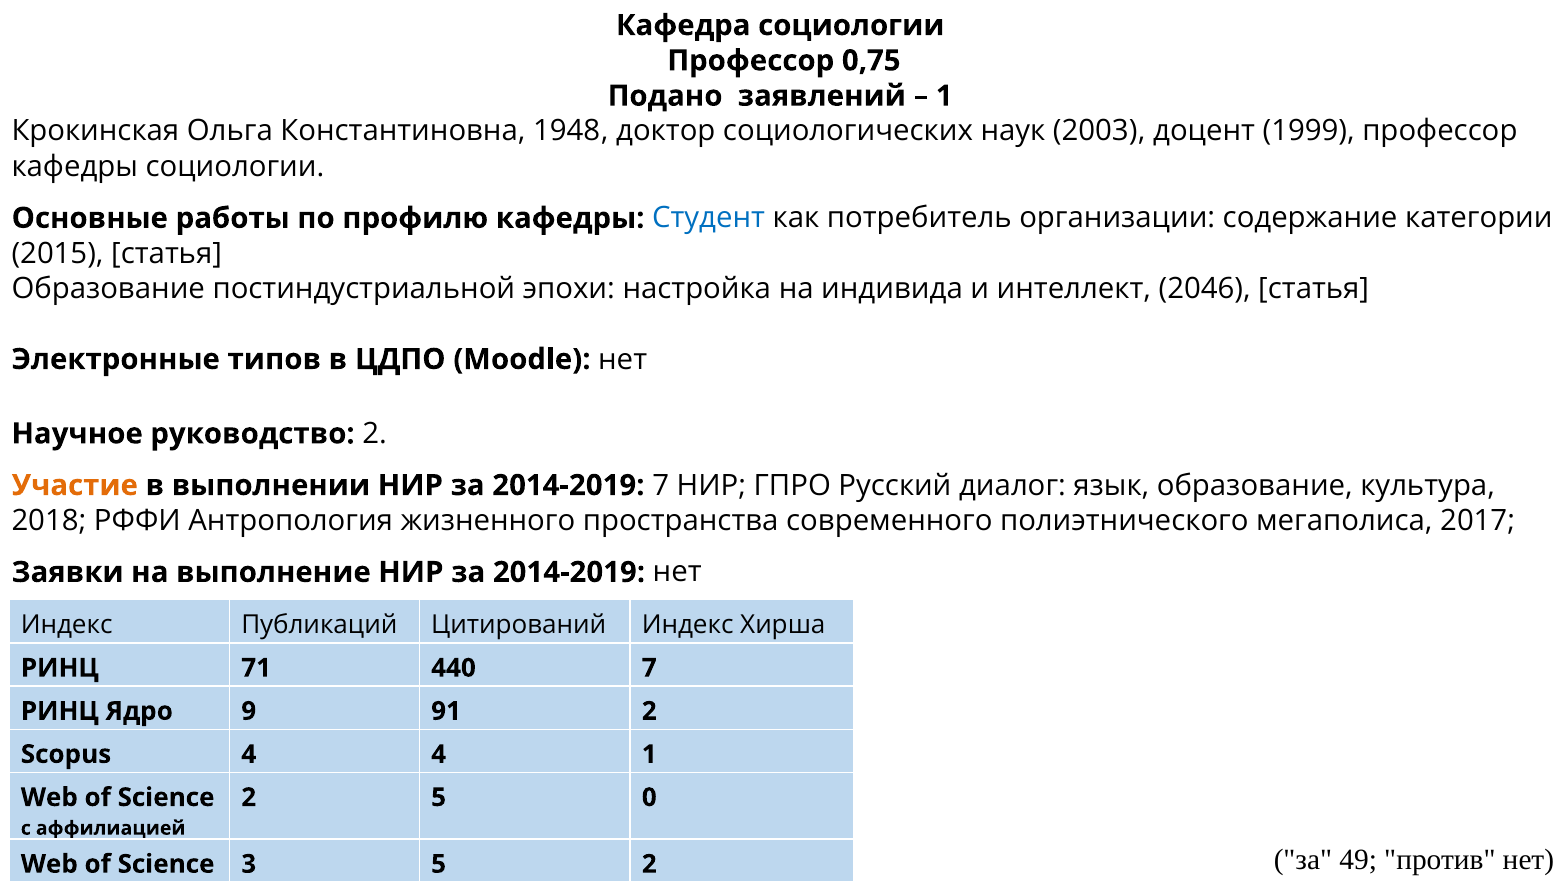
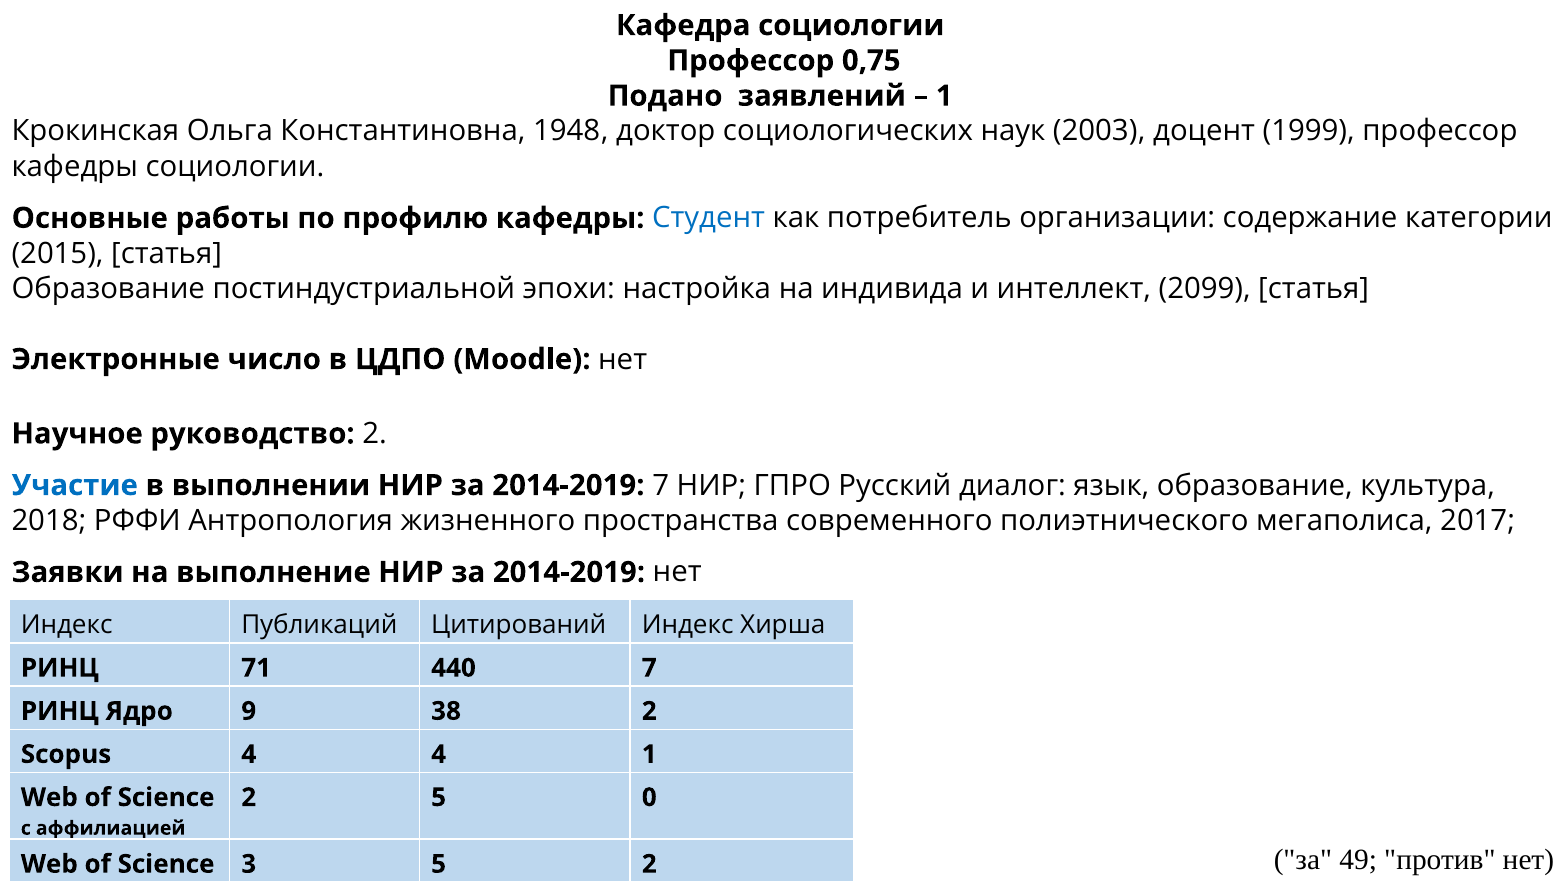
2046: 2046 -> 2099 (1205, 289)
типов: типов -> число (274, 359)
Участие colour: orange -> blue (75, 485)
91: 91 -> 38 (446, 711)
